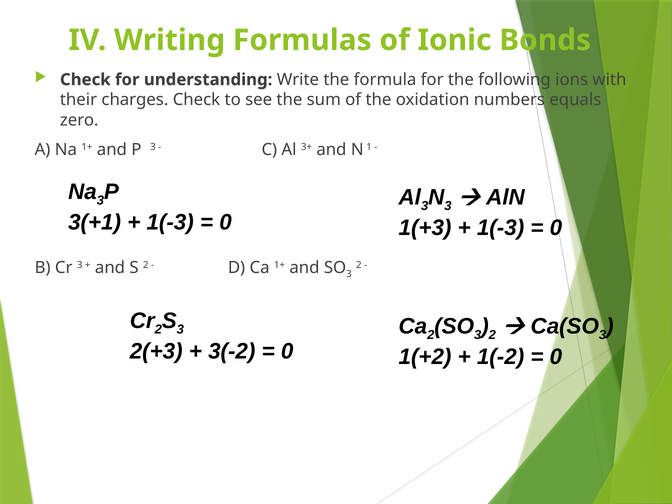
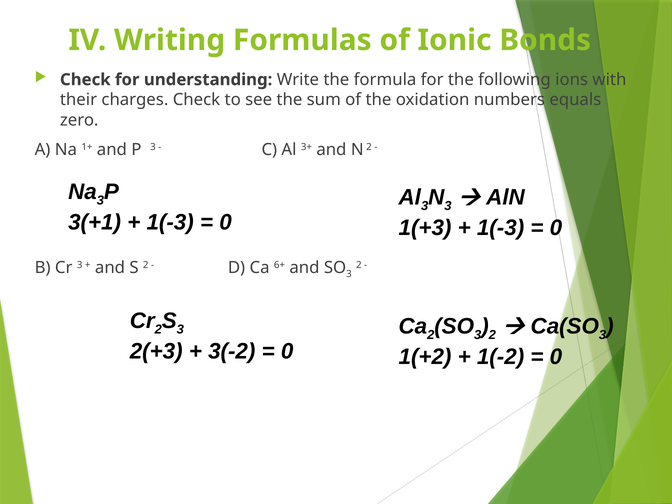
N 1: 1 -> 2 (369, 147)
Ca 1+: 1+ -> 6+ (279, 265)
